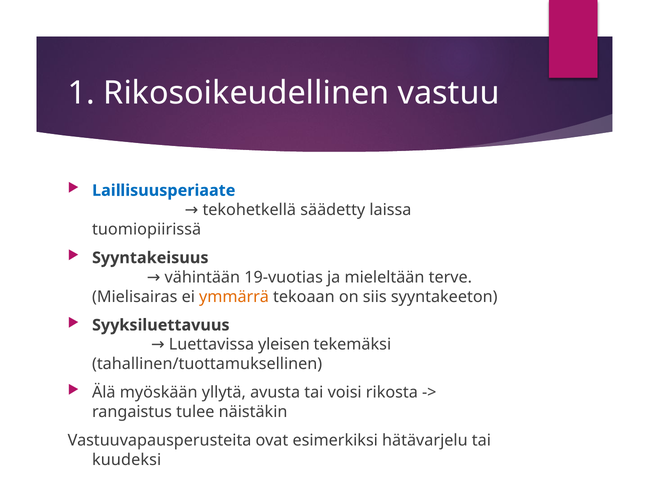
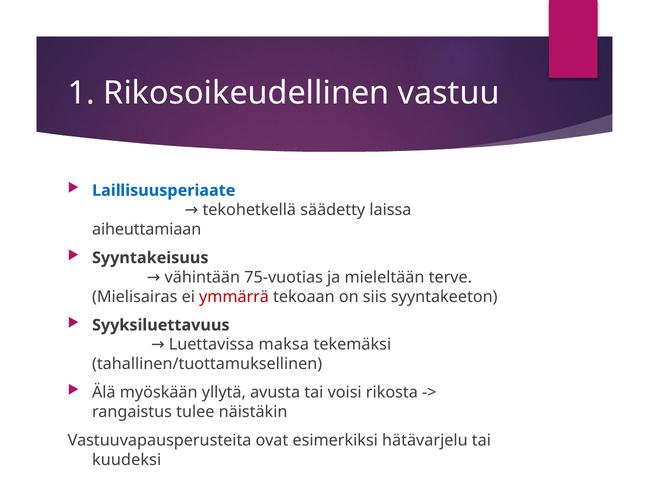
tuomiopiirissä: tuomiopiirissä -> aiheuttamiaan (147, 229)
19-vuotias: 19-vuotias -> 75-vuotias (284, 277)
ymmärrä colour: orange -> red (234, 297)
yleisen: yleisen -> maksa (284, 345)
